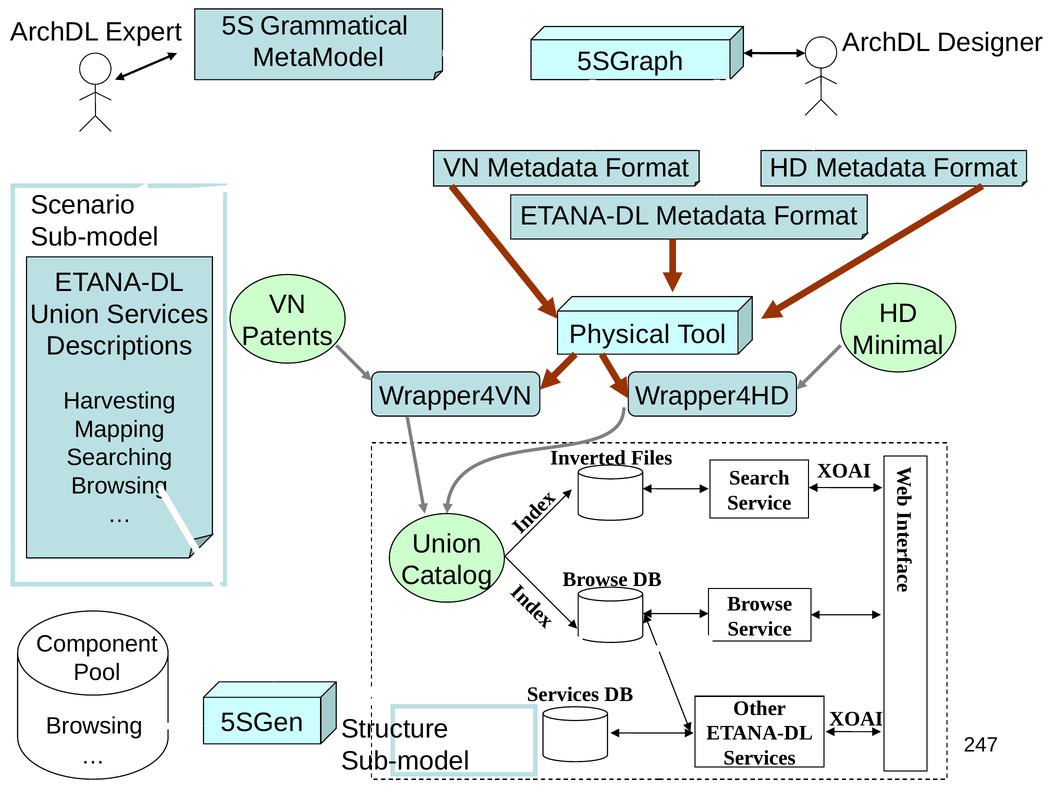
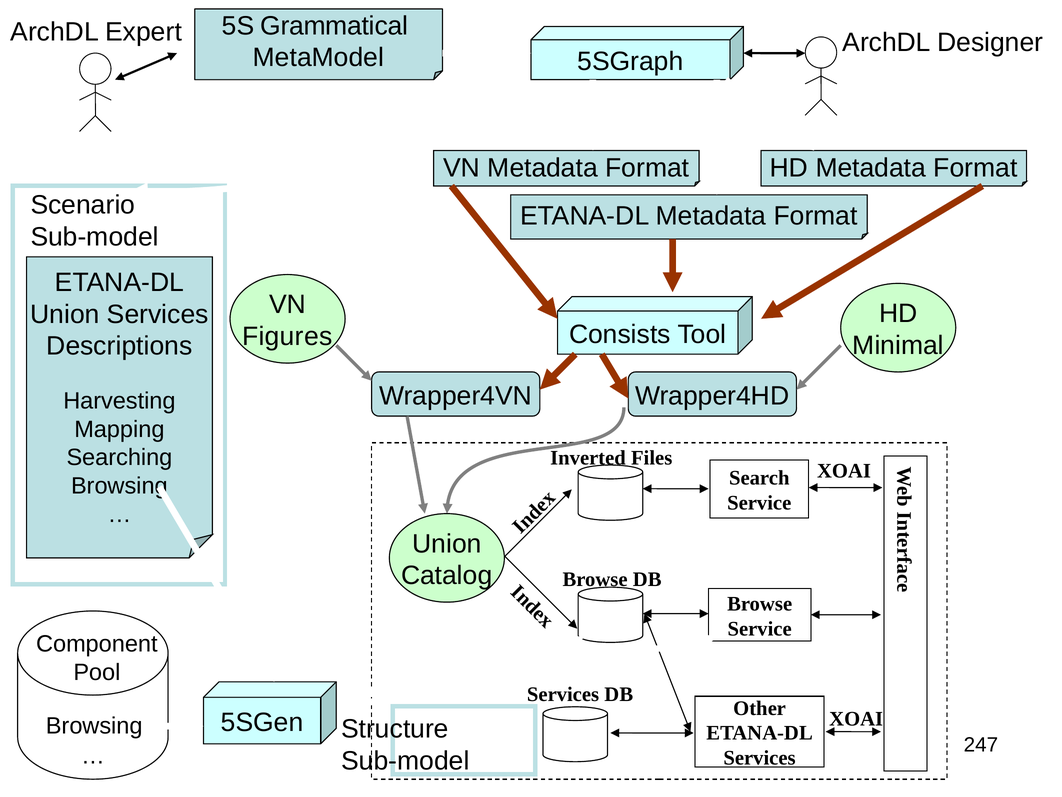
Physical: Physical -> Consists (620, 334)
Patents: Patents -> Figures (287, 336)
